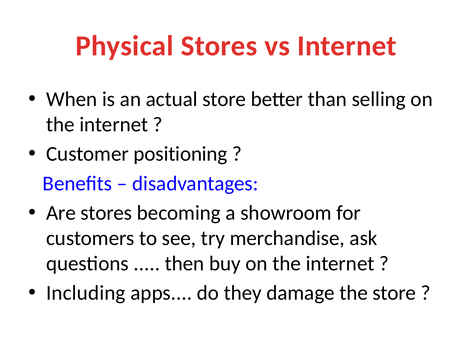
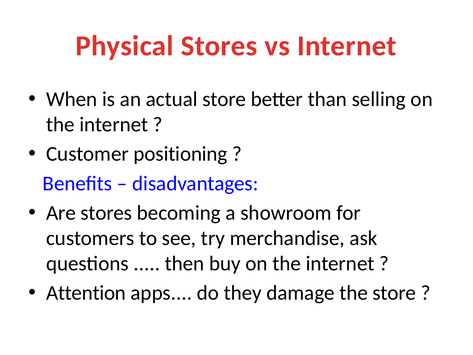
Including: Including -> Attention (86, 293)
